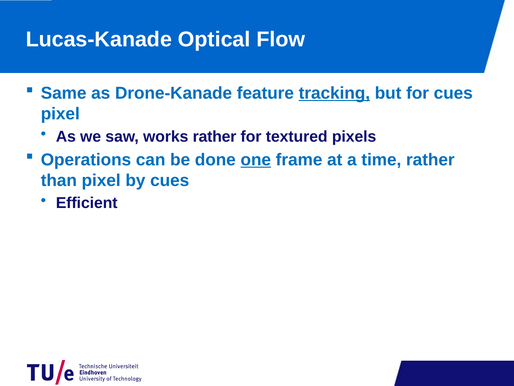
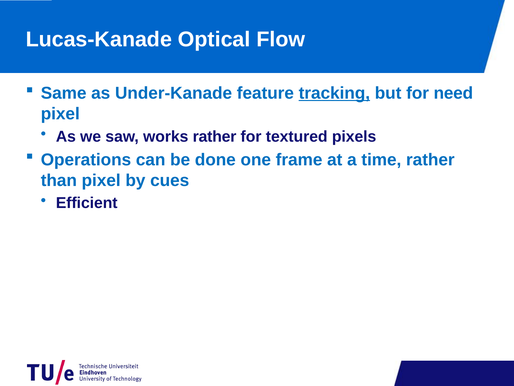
Drone-Kanade: Drone-Kanade -> Under-Kanade (174, 93)
for cues: cues -> need (453, 93)
one underline: present -> none (256, 160)
